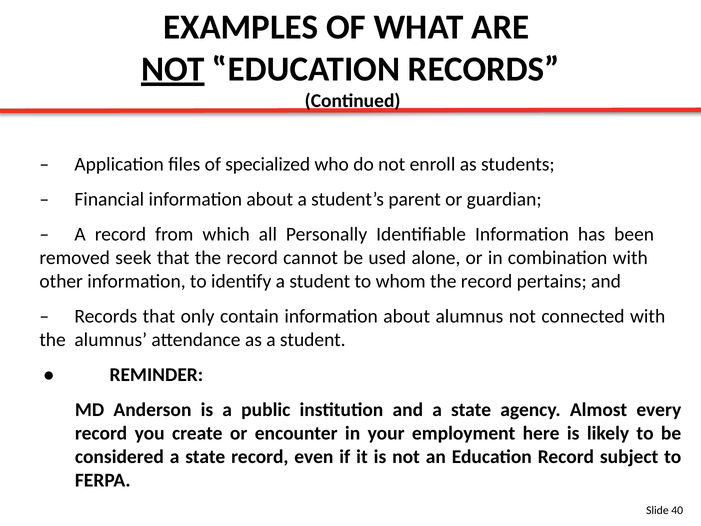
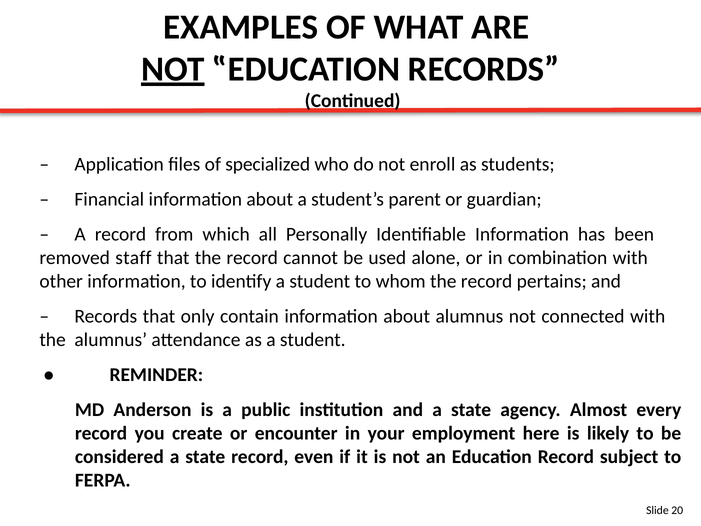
seek: seek -> staff (133, 258)
40: 40 -> 20 (677, 510)
